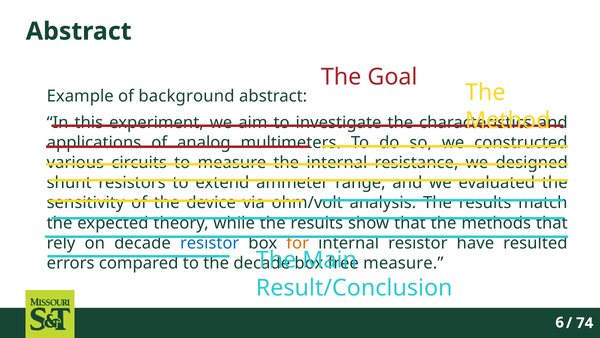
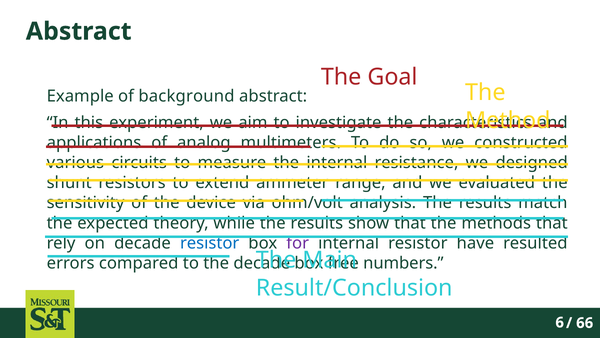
for colour: orange -> purple (298, 243)
measure: measure -> numbers (403, 263)
74: 74 -> 66 (585, 323)
